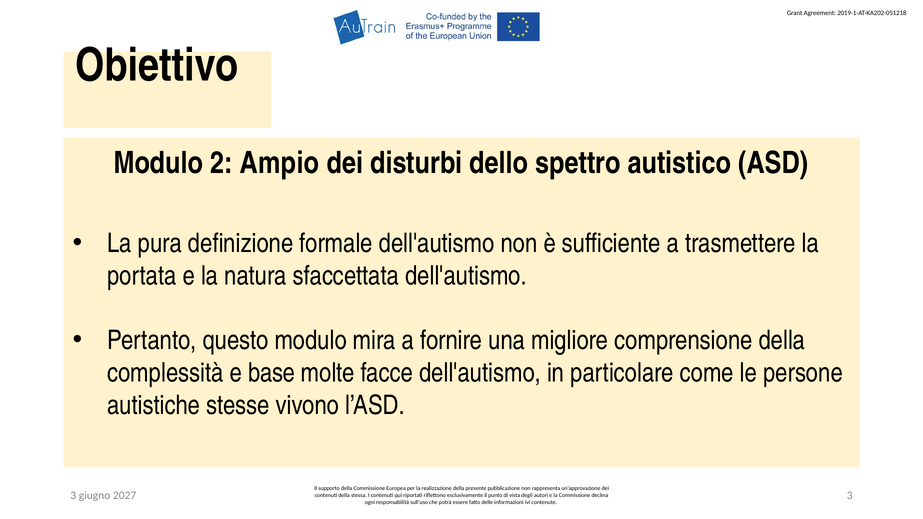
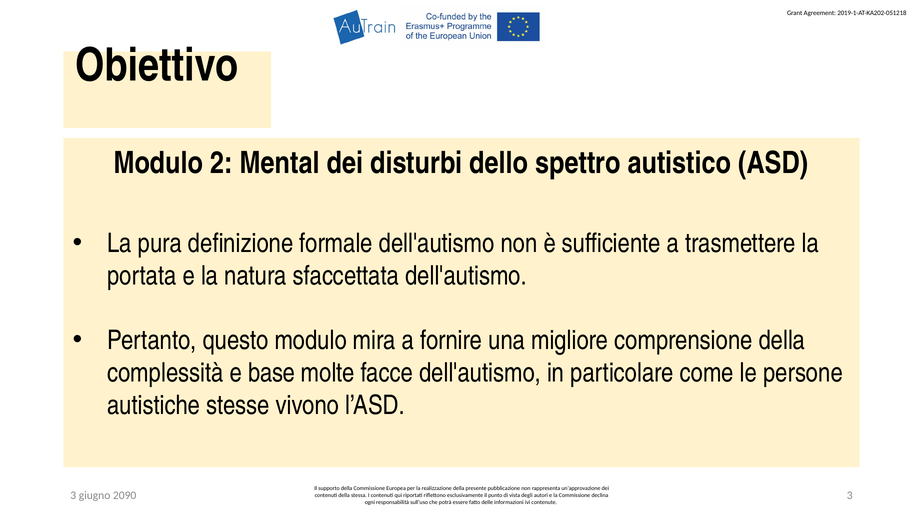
Ampio: Ampio -> Mental (280, 163)
2027: 2027 -> 2090 (125, 496)
